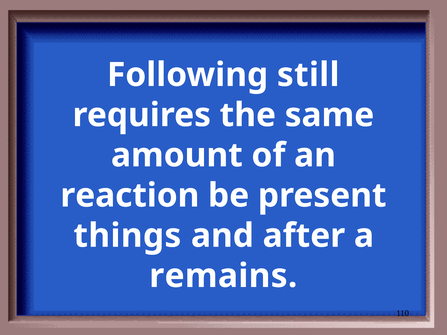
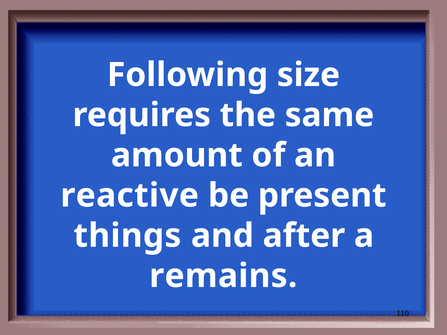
still: still -> size (308, 75)
reaction: reaction -> reactive (130, 196)
